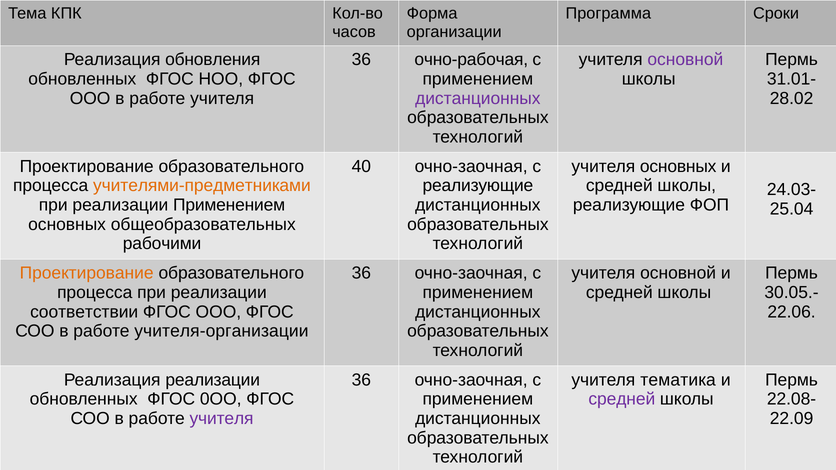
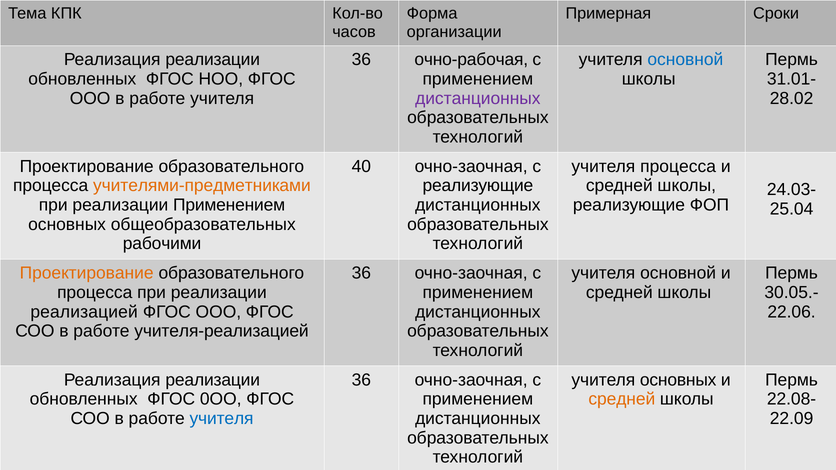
Программа: Программа -> Примерная (608, 14)
обновления: обновления -> реализации (213, 60)
основной colour: purple -> blue (685, 60)
учителя основных: основных -> процесса (678, 166)
соответствии: соответствии -> реализацией (84, 312)
учителя-организации: учителя-организации -> учителя-реализацией (222, 331)
учителя тематика: тематика -> основных (678, 380)
средней colour: purple -> orange (622, 399)
учителя colour: purple -> blue (222, 419)
